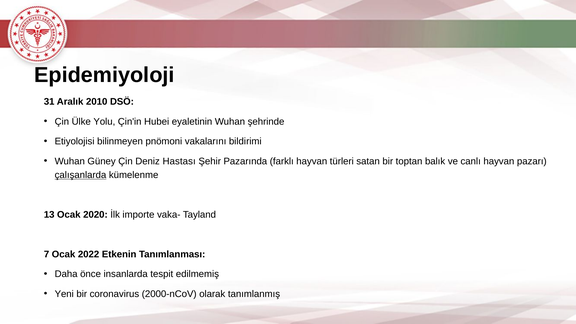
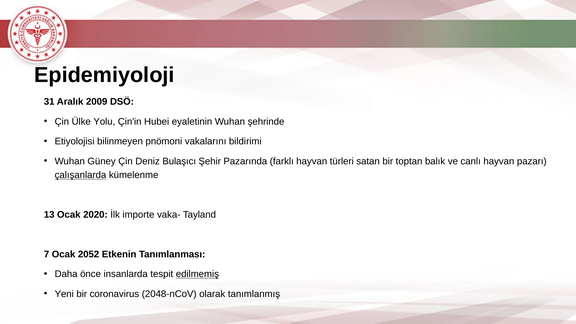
2010: 2010 -> 2009 (97, 102)
Hastası: Hastası -> Bulaşıcı (179, 161)
2022: 2022 -> 2052 (89, 254)
edilmemiş underline: none -> present (197, 274)
2000-nCoV: 2000-nCoV -> 2048-nCoV (169, 294)
